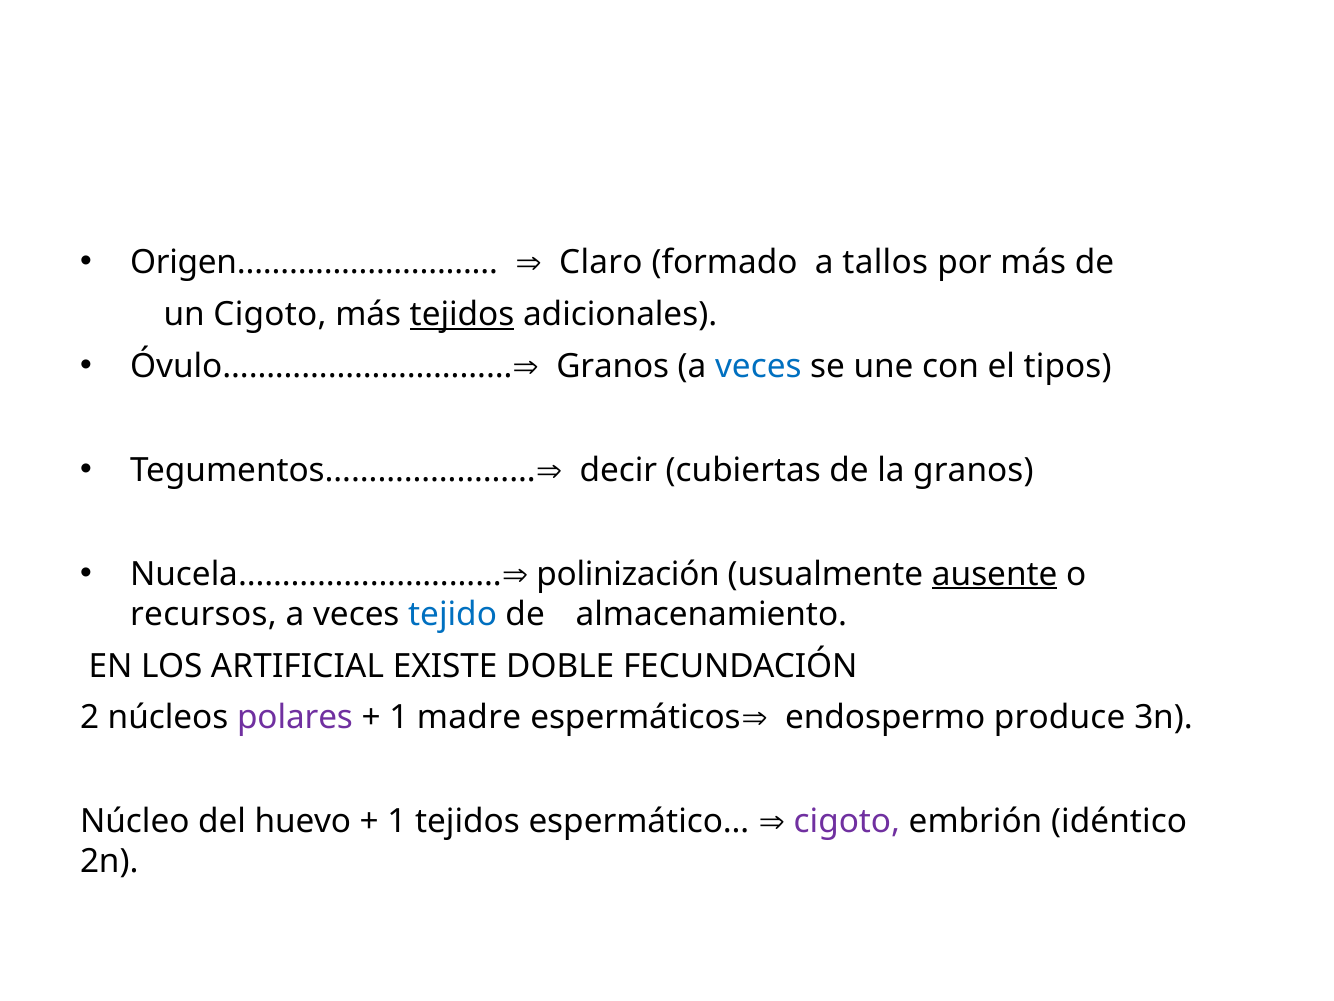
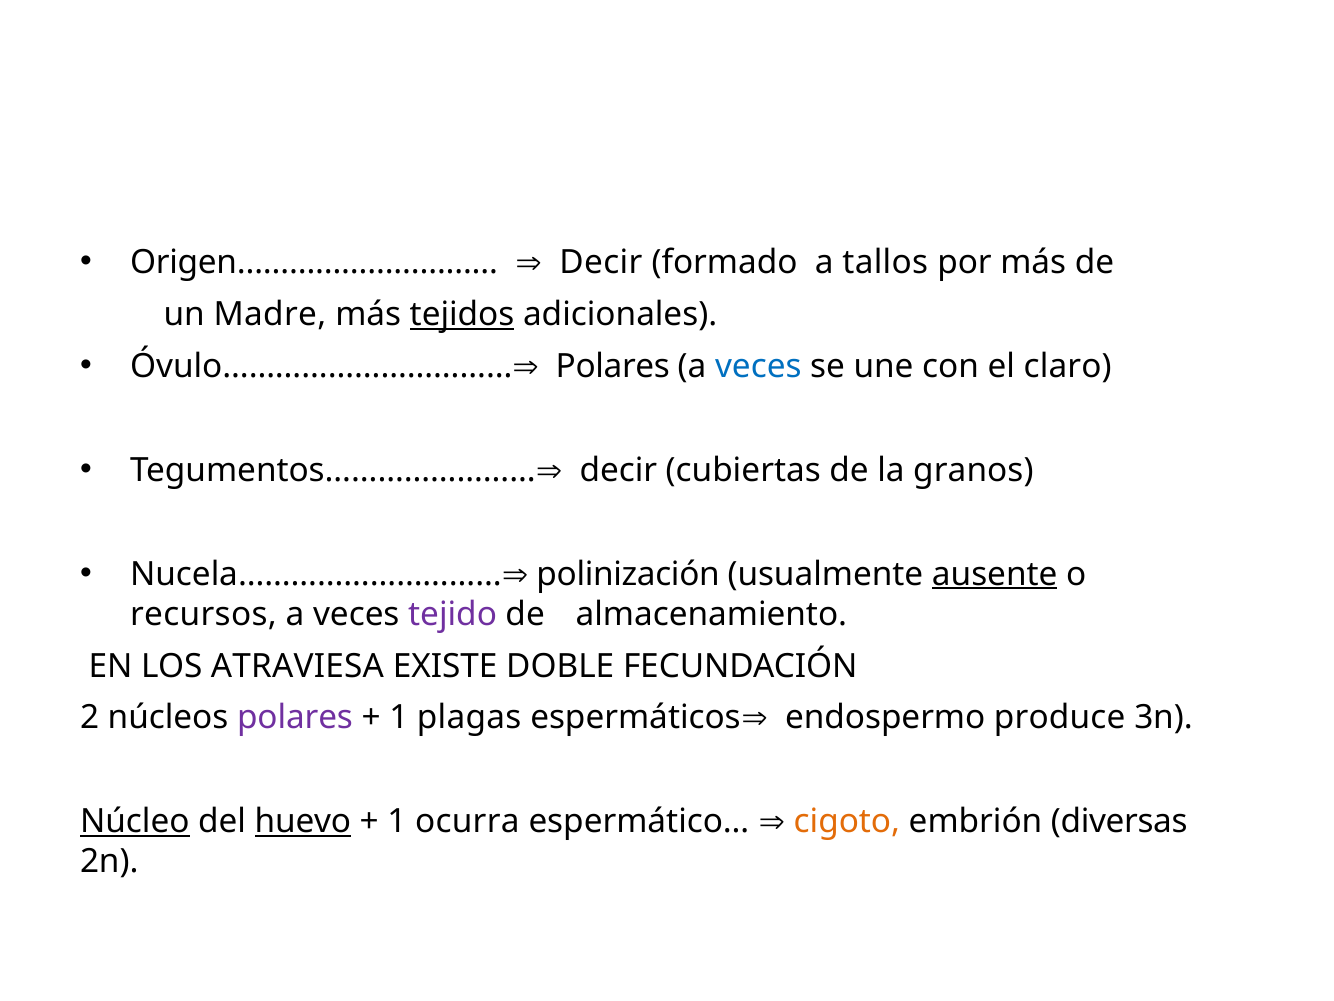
Claro: Claro -> Decir (601, 262)
un Cigoto: Cigoto -> Madre (270, 314)
Óvulo…………………………… Granos: Granos -> Polares (613, 366)
tipos: tipos -> claro (1068, 366)
tejido colour: blue -> purple (453, 614)
ARTIFICIAL: ARTIFICIAL -> ATRAVIESA (297, 666)
madre: madre -> plagas (469, 718)
Núcleo underline: none -> present (135, 821)
huevo underline: none -> present (303, 821)
1 tejidos: tejidos -> ocurra (467, 821)
cigoto colour: purple -> orange (847, 821)
idéntico: idéntico -> diversas (1119, 821)
